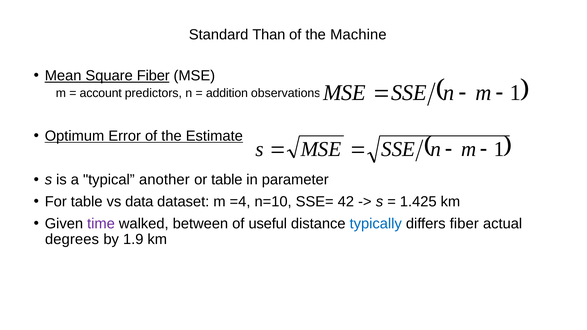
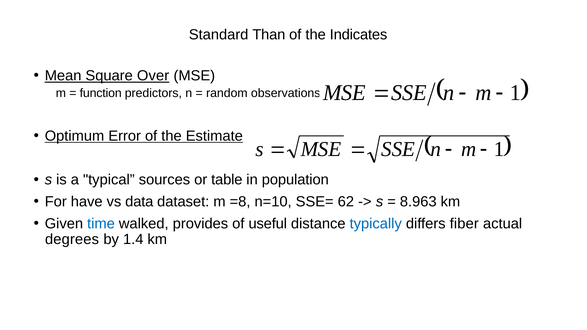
Machine: Machine -> Indicates (359, 35)
Square Fiber: Fiber -> Over (153, 76)
account: account -> function (101, 93)
addition: addition -> random (227, 93)
another: another -> sources (164, 180)
parameter: parameter -> population (295, 180)
For table: table -> have (87, 202)
=4: =4 -> =8 (240, 202)
42: 42 -> 62 (346, 202)
1.425: 1.425 -> 8.963 (418, 202)
time colour: purple -> blue (101, 224)
between: between -> provides (200, 224)
1.9: 1.9 -> 1.4 (133, 240)
